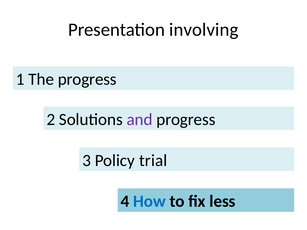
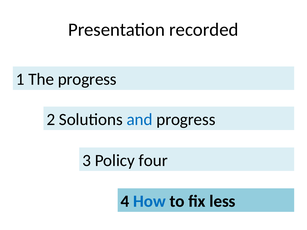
involving: involving -> recorded (204, 30)
and colour: purple -> blue (140, 120)
trial: trial -> four (153, 161)
